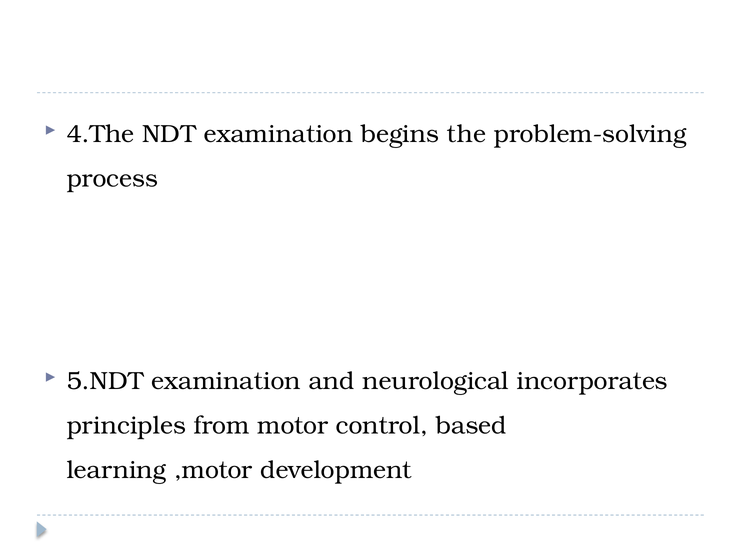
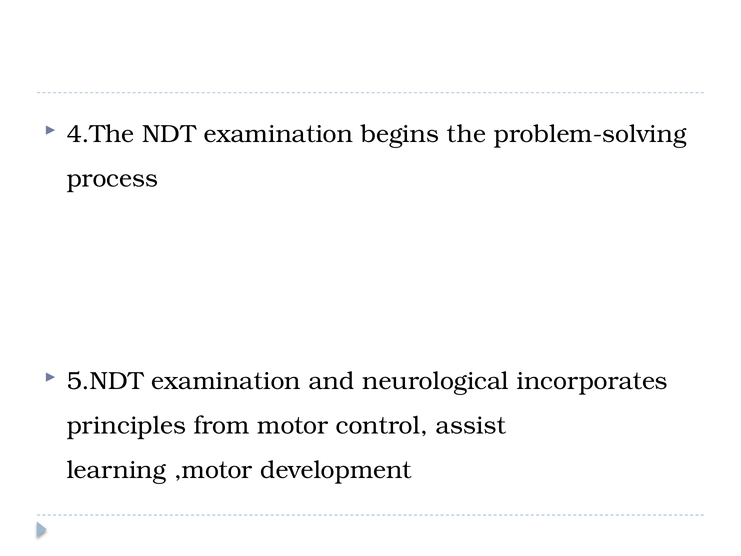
based: based -> assist (471, 425)
